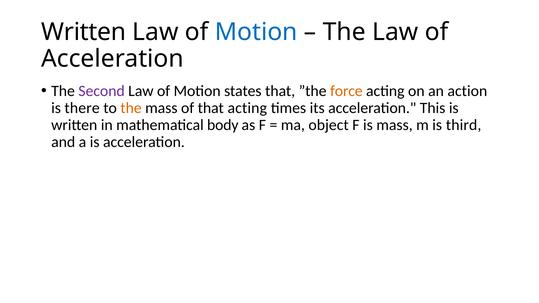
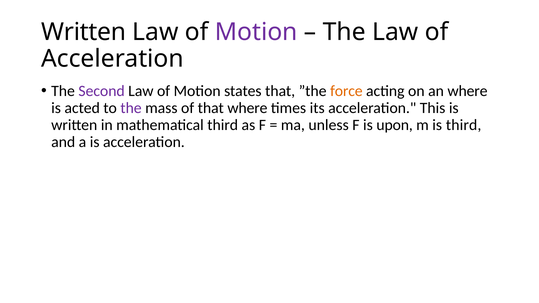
Motion colour: blue -> purple (256, 32)
an action: action -> where (467, 91)
there: there -> acted (82, 108)
the colour: orange -> purple (131, 108)
that acting: acting -> where (247, 108)
mathematical body: body -> third (223, 125)
object: object -> unless (329, 125)
is mass: mass -> upon (395, 125)
